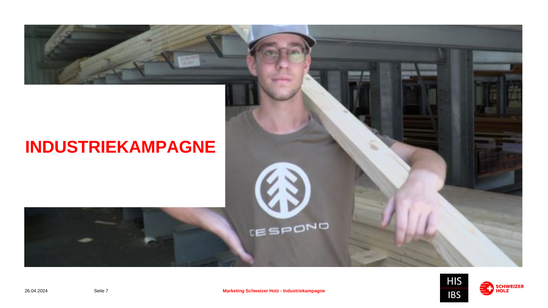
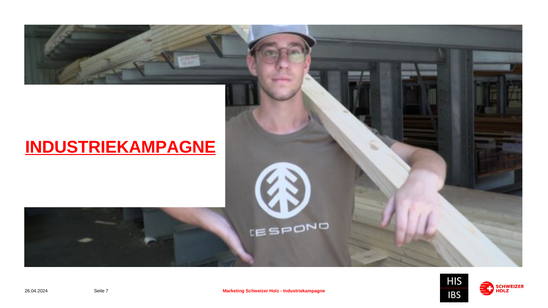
INDUSTRIEKAMPAGNE underline: none -> present (120, 147)
